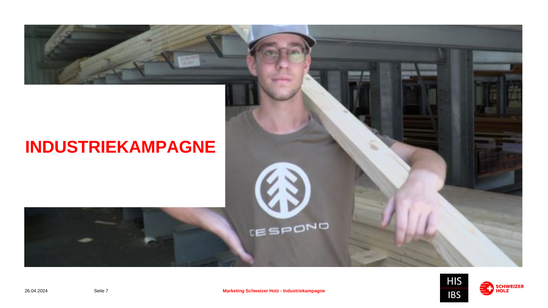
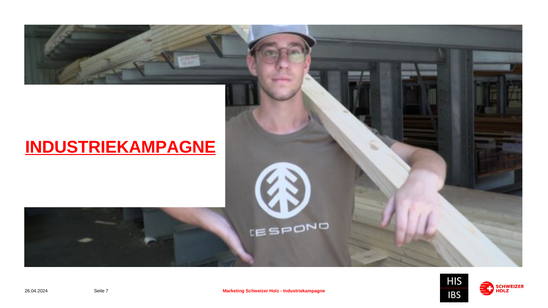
INDUSTRIEKAMPAGNE underline: none -> present (120, 147)
